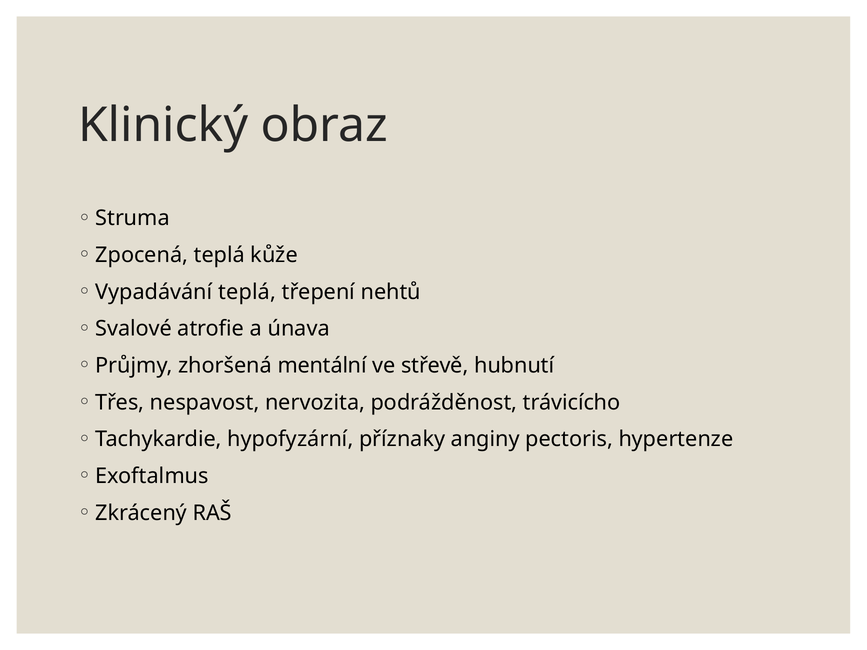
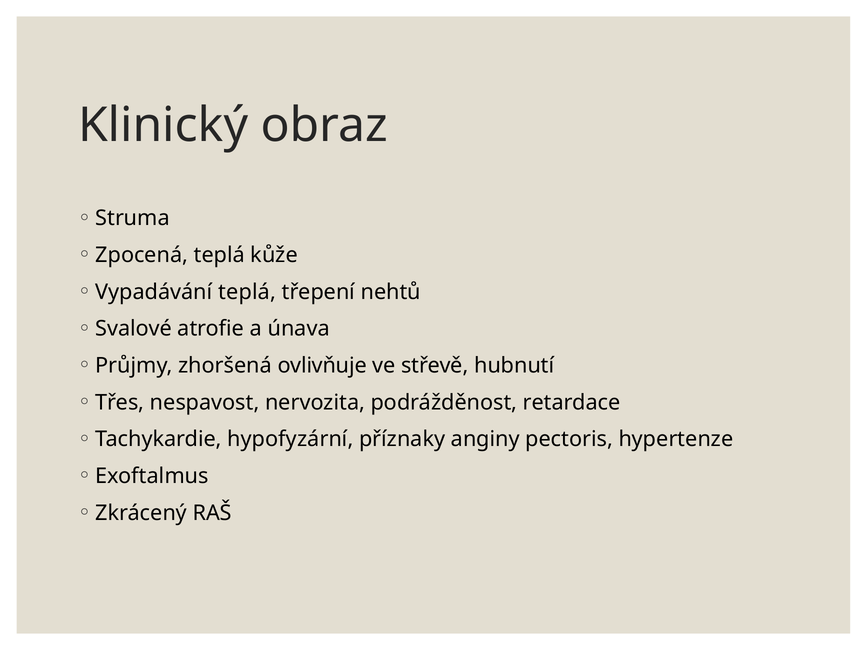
mentální: mentální -> ovlivňuje (322, 366)
trávicícho: trávicícho -> retardace (572, 403)
